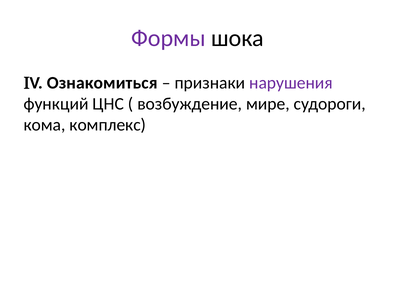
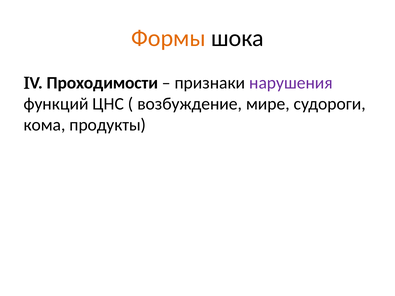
Формы colour: purple -> orange (168, 38)
Ознакомиться: Ознакомиться -> Проходимости (102, 83)
комплекс: комплекс -> продукты (108, 125)
